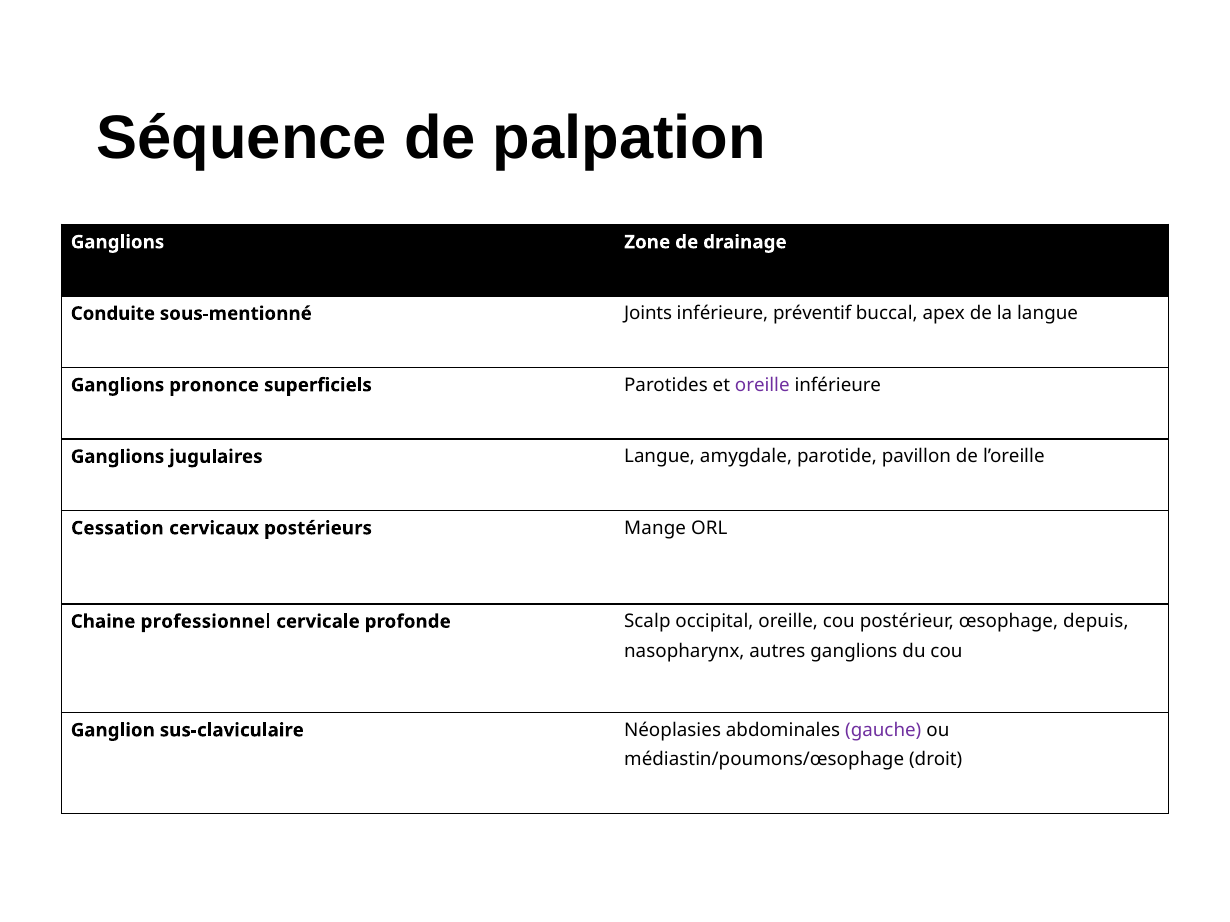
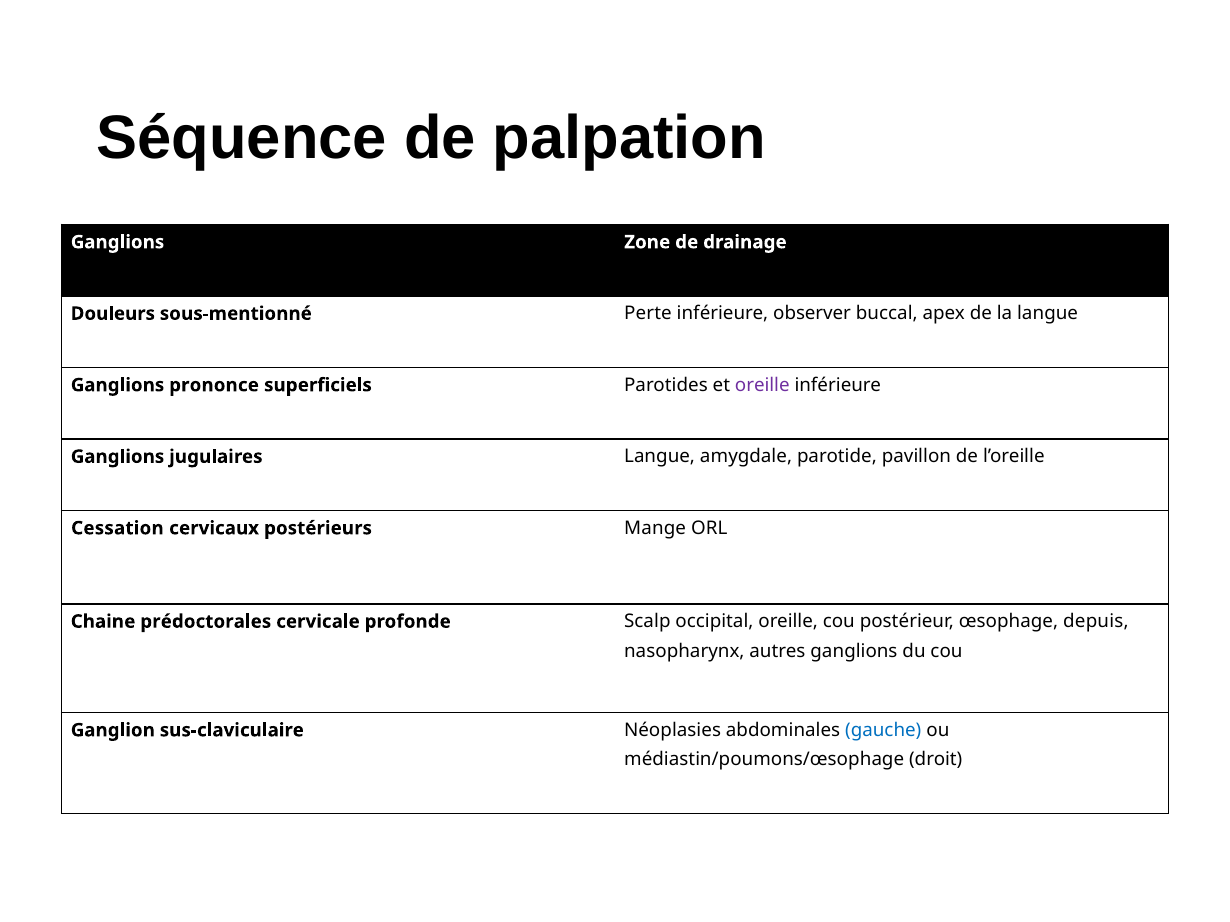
Conduite: Conduite -> Douleurs (113, 314)
Joints: Joints -> Perte (648, 314)
préventif: préventif -> observer (812, 314)
professionnel: professionnel -> prédoctorales (206, 622)
gauche colour: purple -> blue (883, 731)
